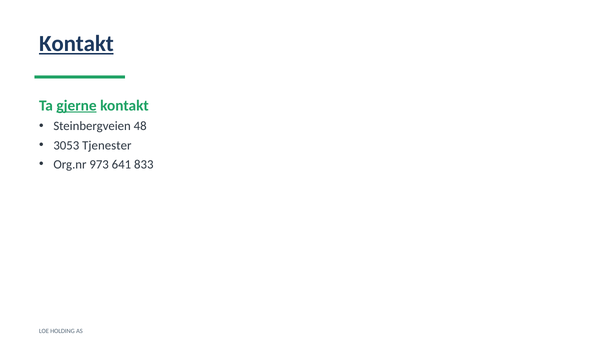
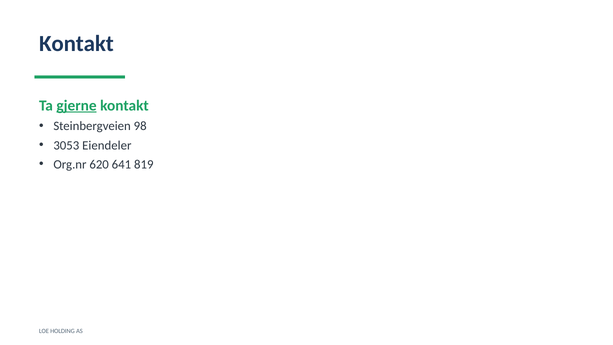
Kontakt underline: present -> none (76, 44)
48: 48 -> 98 (140, 126)
Tjenester: Tjenester -> Eiendeler (107, 145)
973: 973 -> 620 (99, 164)
833: 833 -> 819 (144, 164)
